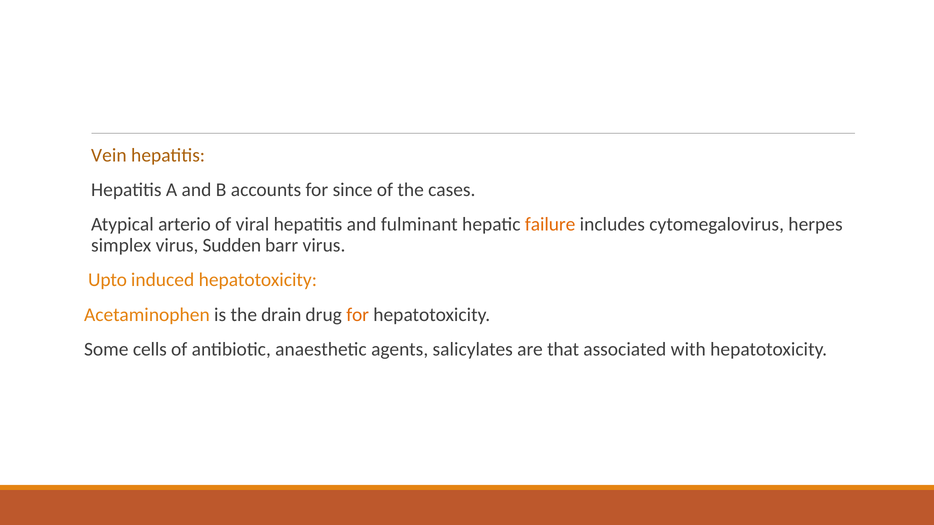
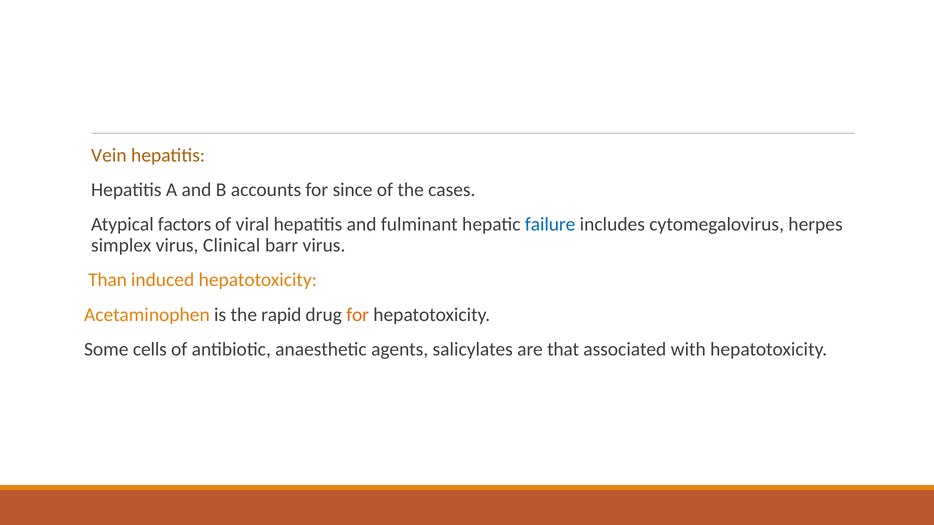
arterio: arterio -> factors (185, 225)
failure colour: orange -> blue (550, 225)
Sudden: Sudden -> Clinical (232, 246)
Upto: Upto -> Than (108, 280)
drain: drain -> rapid (281, 315)
